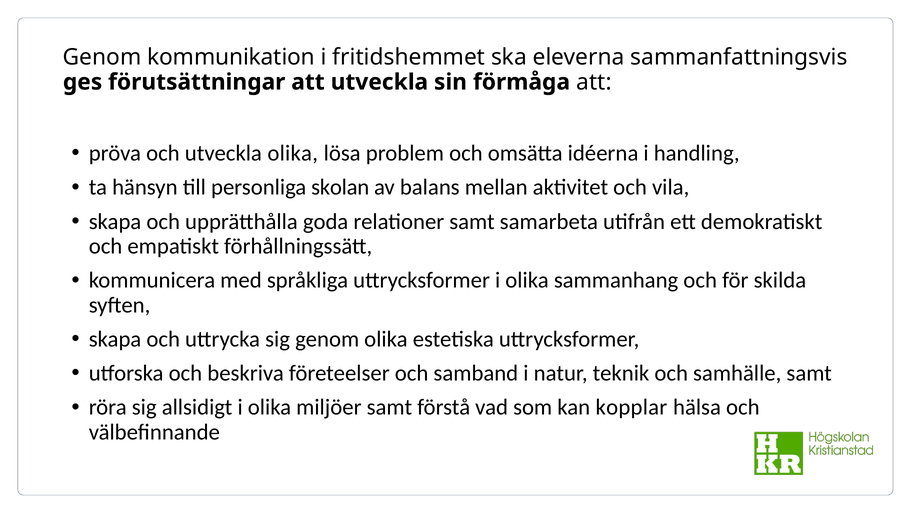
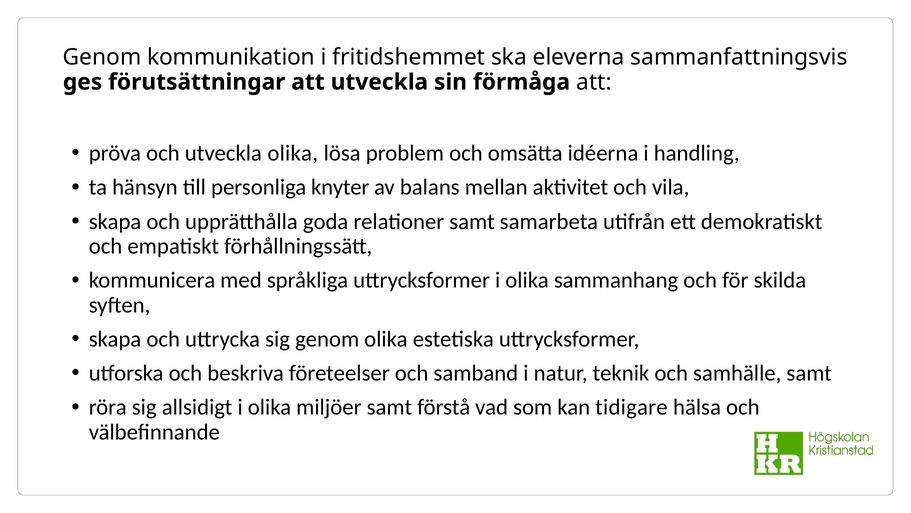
skolan: skolan -> knyter (340, 187)
kopplar: kopplar -> tidigare (631, 407)
